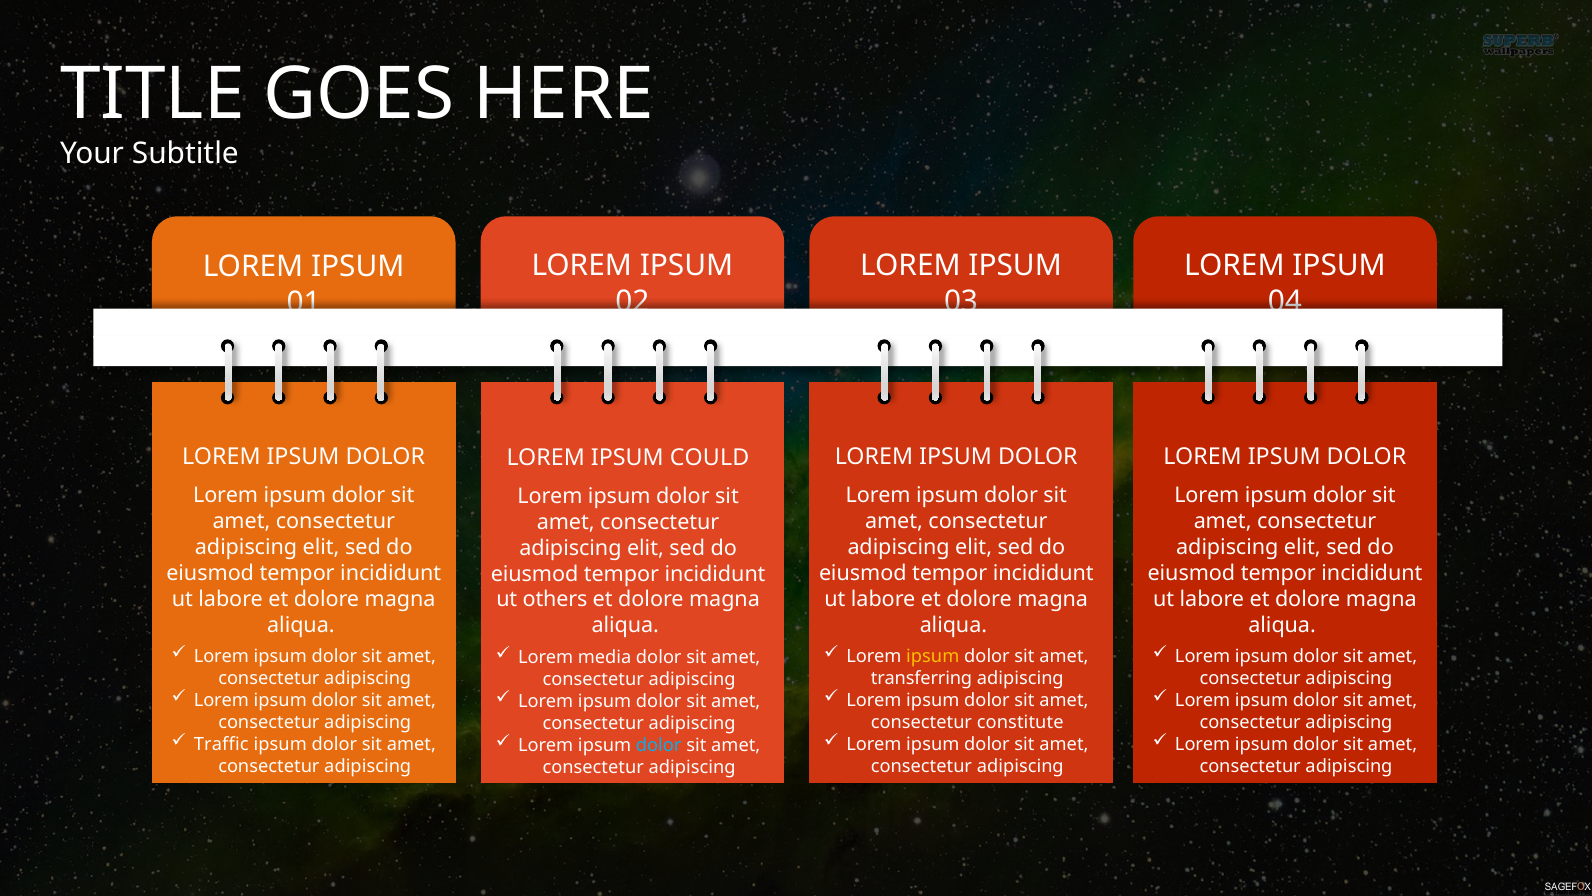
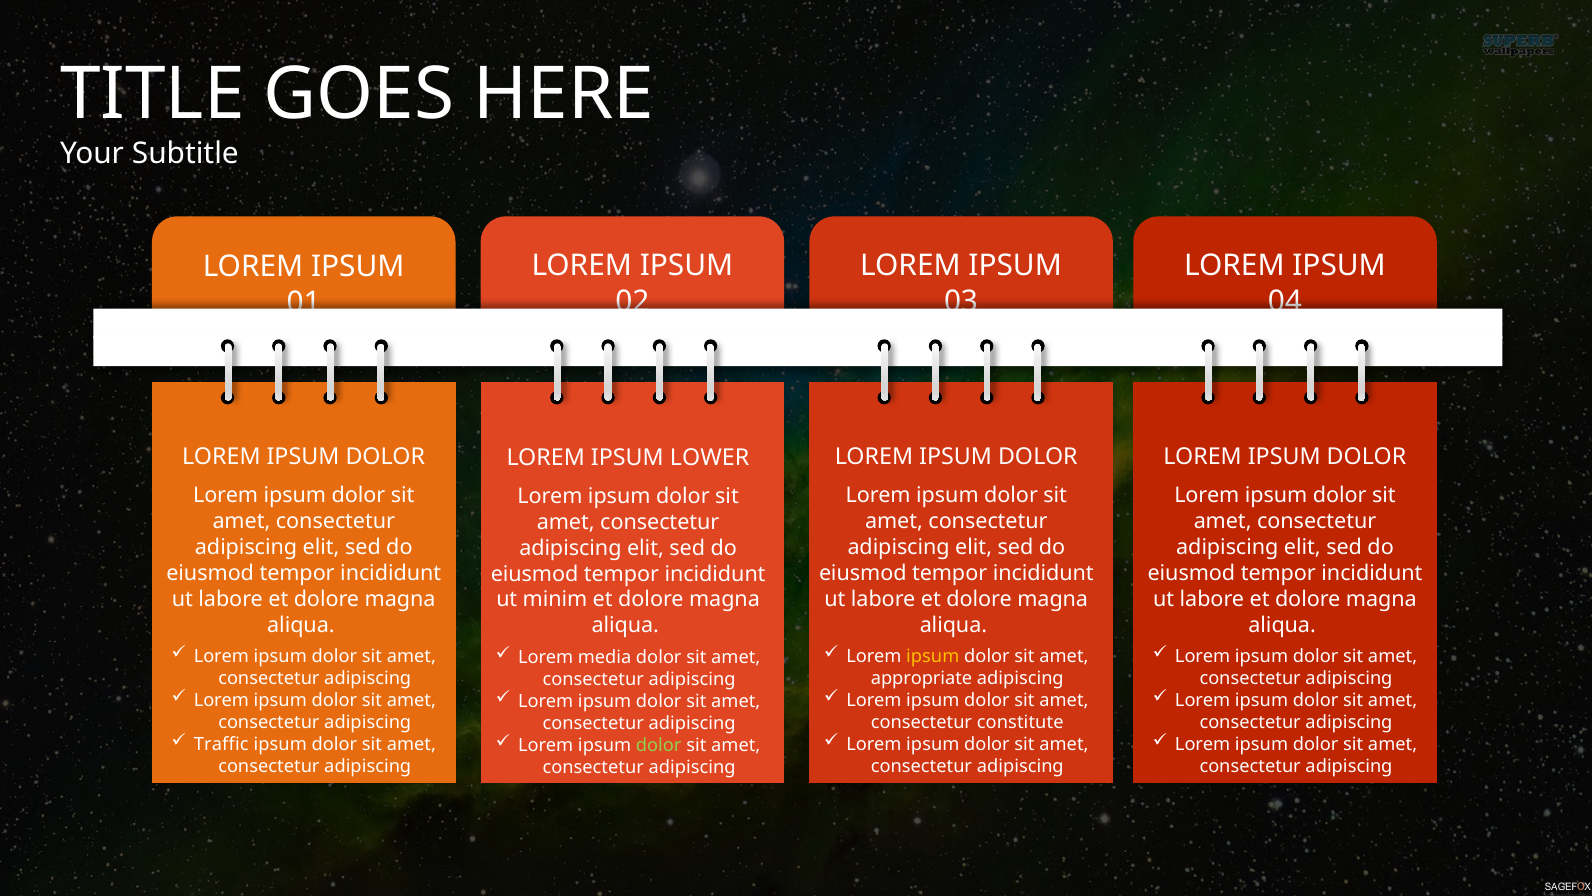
COULD: COULD -> LOWER (710, 457)
others: others -> minim (555, 600)
transferring: transferring -> appropriate (921, 678)
dolor colour: light blue -> light green (659, 745)
